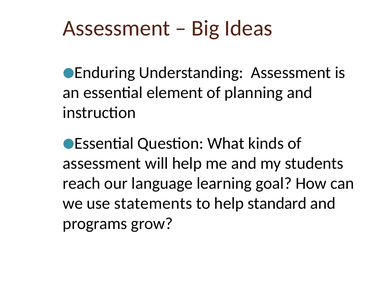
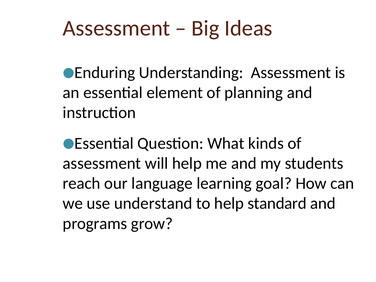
statements: statements -> understand (153, 203)
